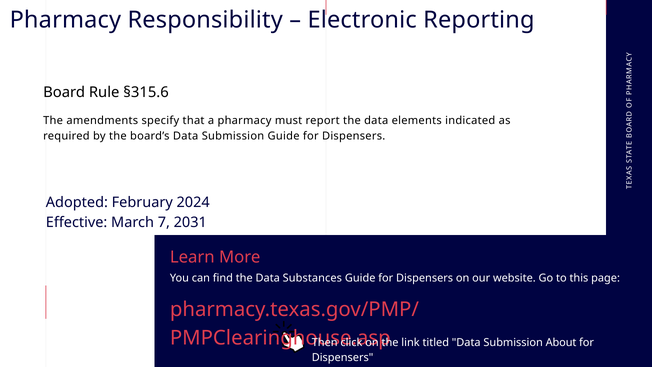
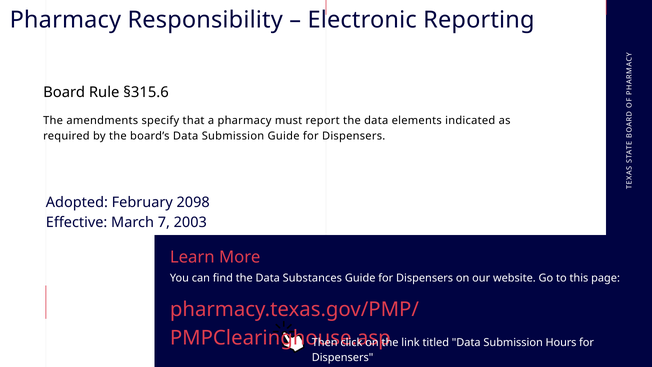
2024: 2024 -> 2098 (193, 202)
2031: 2031 -> 2003 (190, 222)
About: About -> Hours (561, 342)
